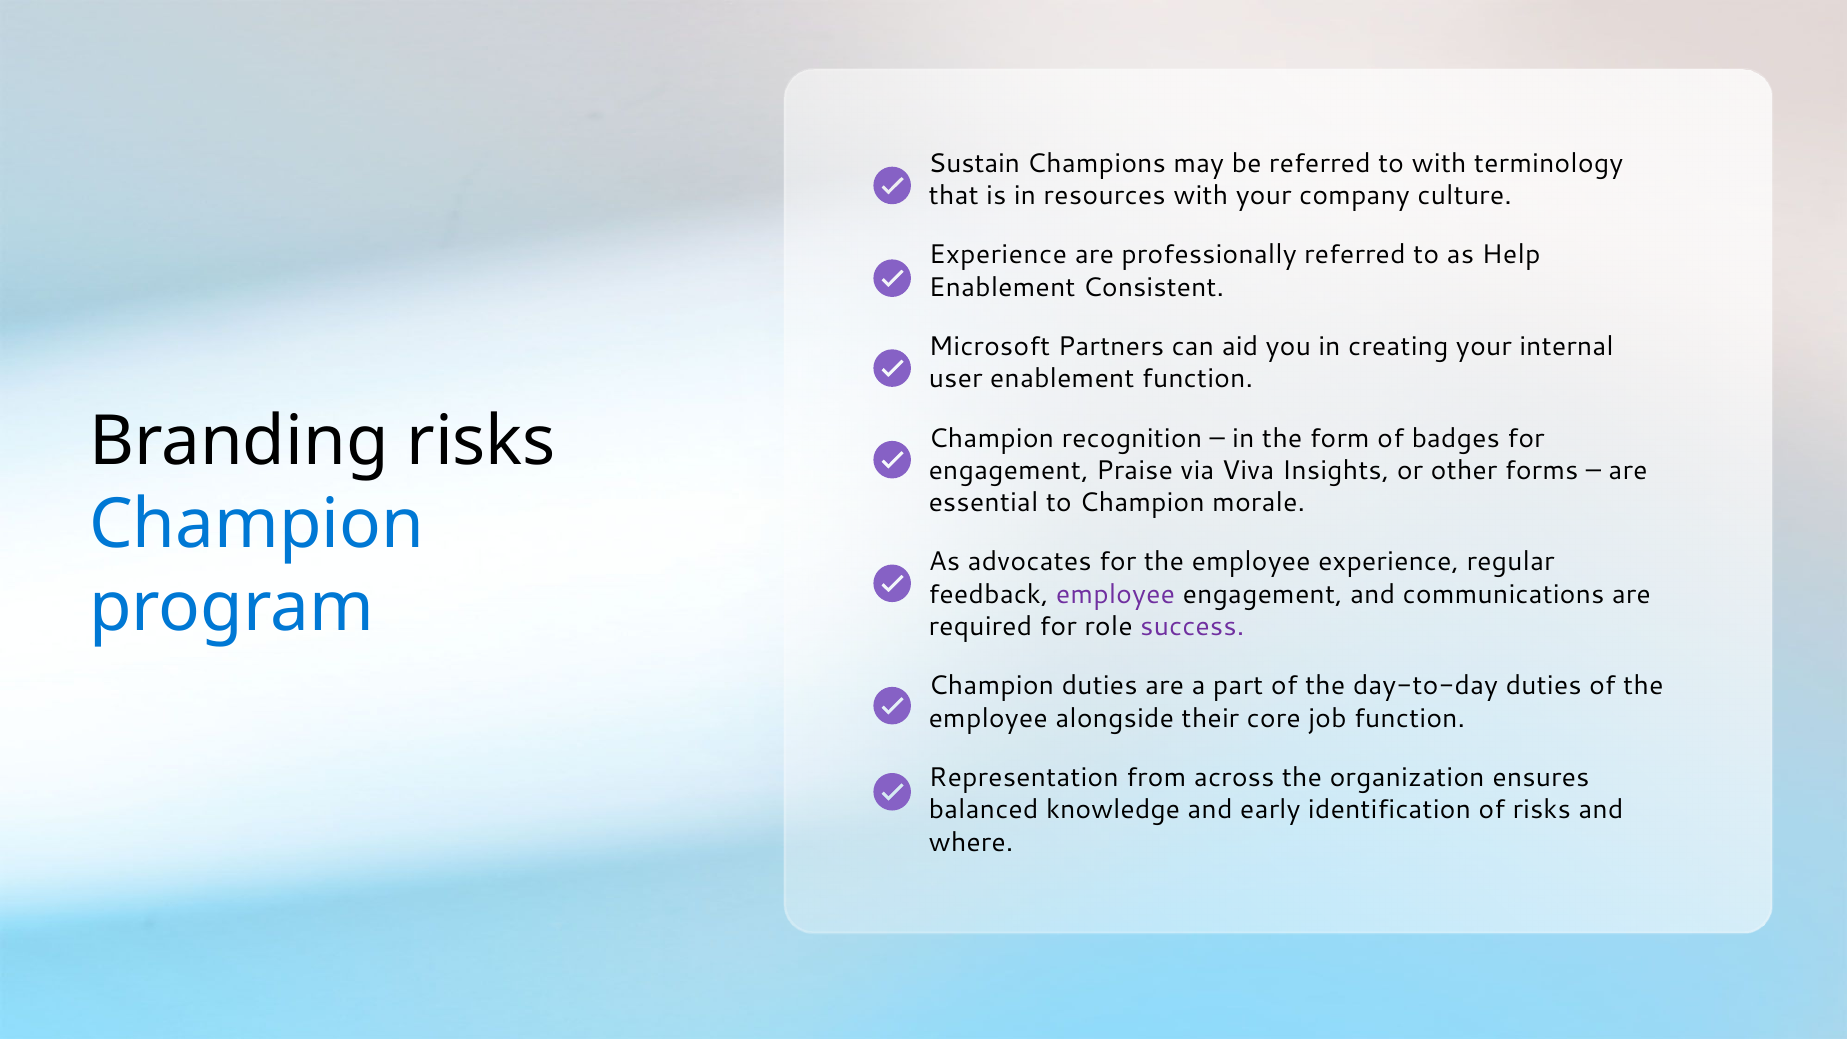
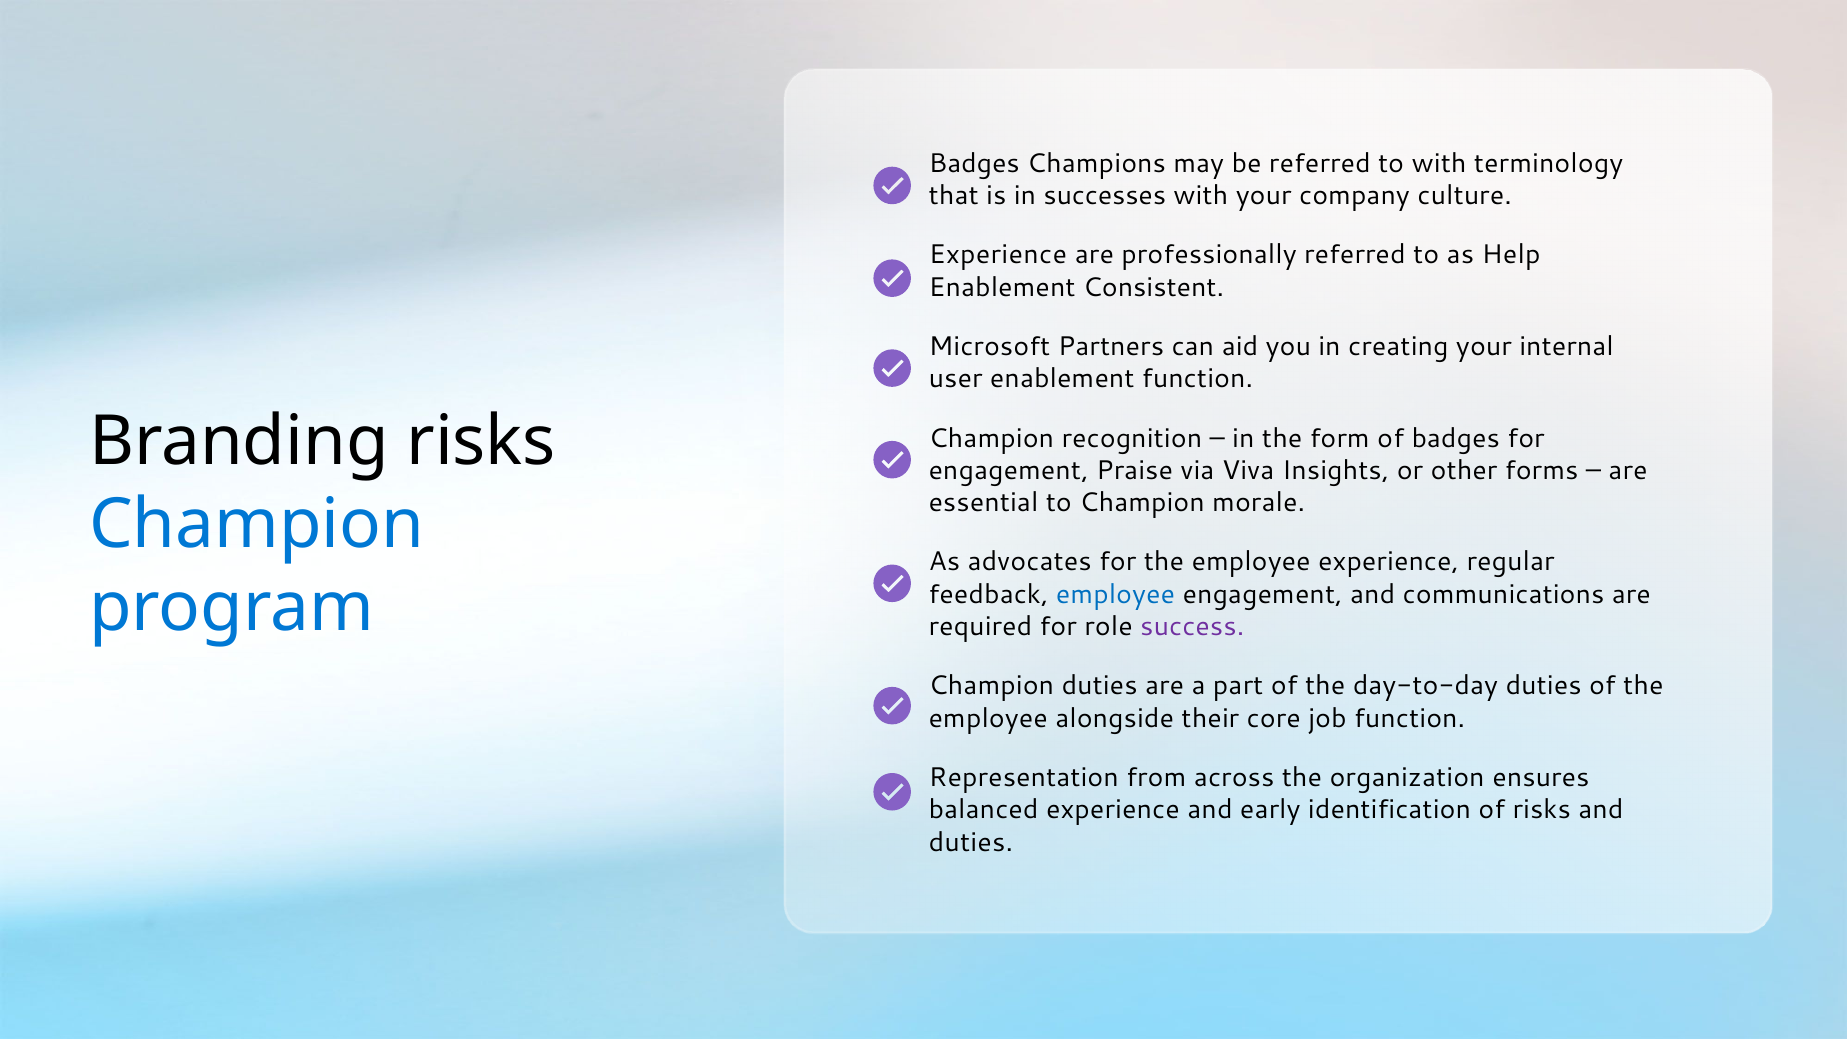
Sustain: Sustain -> Badges (974, 163)
resources: resources -> successes (1105, 196)
employee colour: purple -> blue (1116, 594)
balanced knowledge: knowledge -> experience (1113, 810)
where: where -> duties (971, 842)
